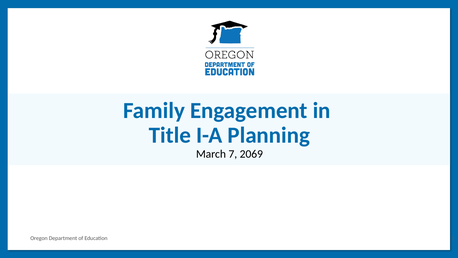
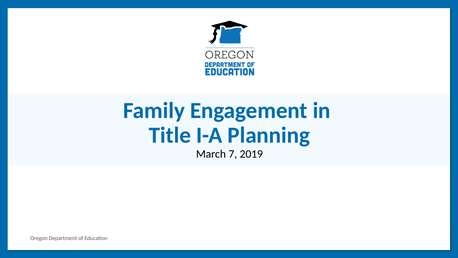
2069: 2069 -> 2019 (251, 154)
